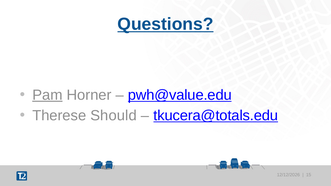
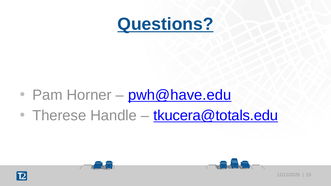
Pam underline: present -> none (47, 95)
pwh@value.edu: pwh@value.edu -> pwh@have.edu (180, 95)
Should: Should -> Handle (114, 116)
